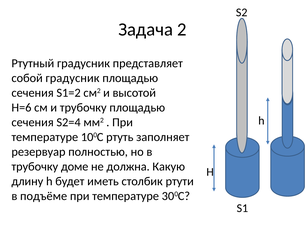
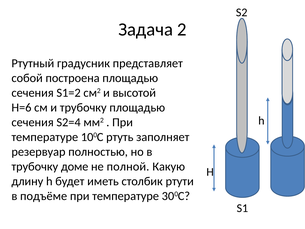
собой градусник: градусник -> построена (73, 78)
должна: должна -> полной (128, 166)
